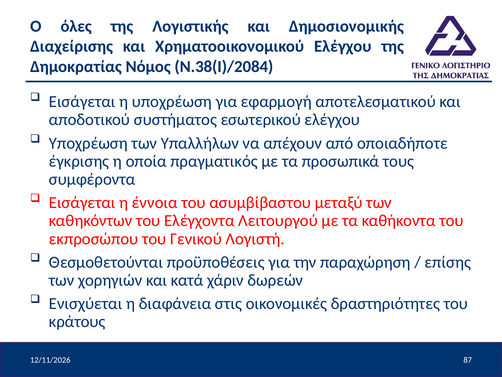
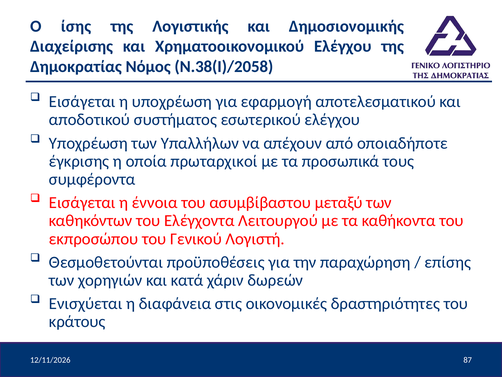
όλες: όλες -> ίσης (76, 26)
Ν.38(Ι)/2084: Ν.38(Ι)/2084 -> Ν.38(Ι)/2058 (224, 66)
πραγματικός: πραγματικός -> πρωταρχικοί (214, 161)
